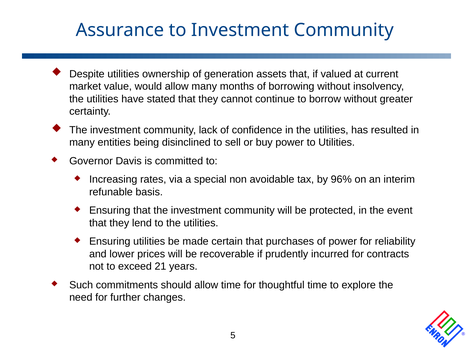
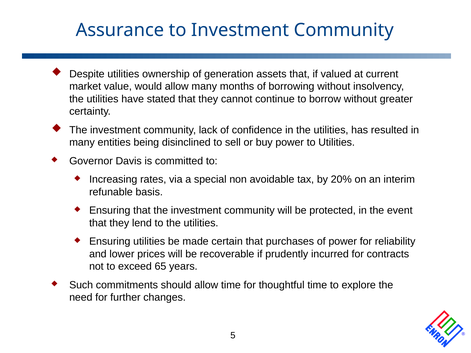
96%: 96% -> 20% (341, 180)
21: 21 -> 65 (160, 267)
